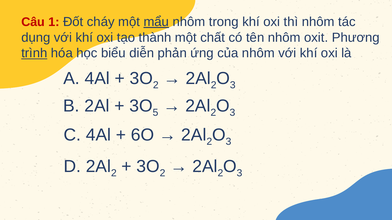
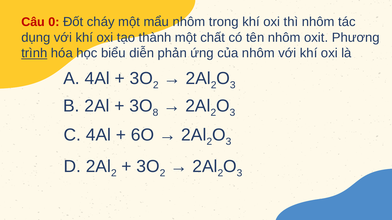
1: 1 -> 0 (54, 22)
mẩu underline: present -> none (156, 22)
5: 5 -> 8 (155, 113)
